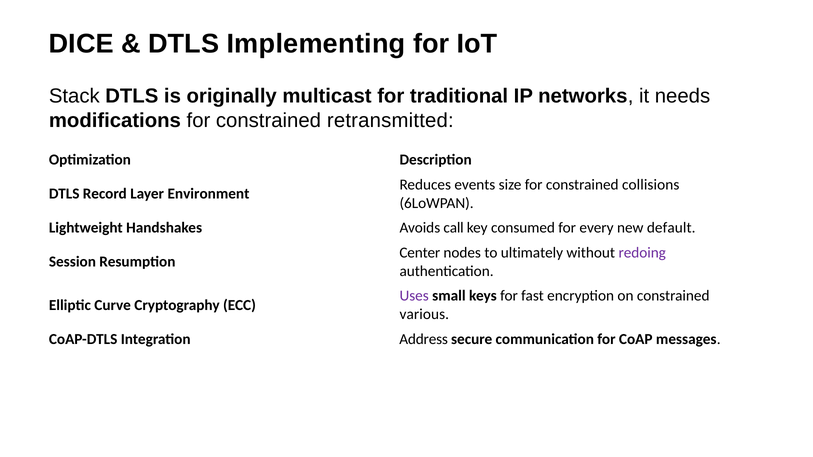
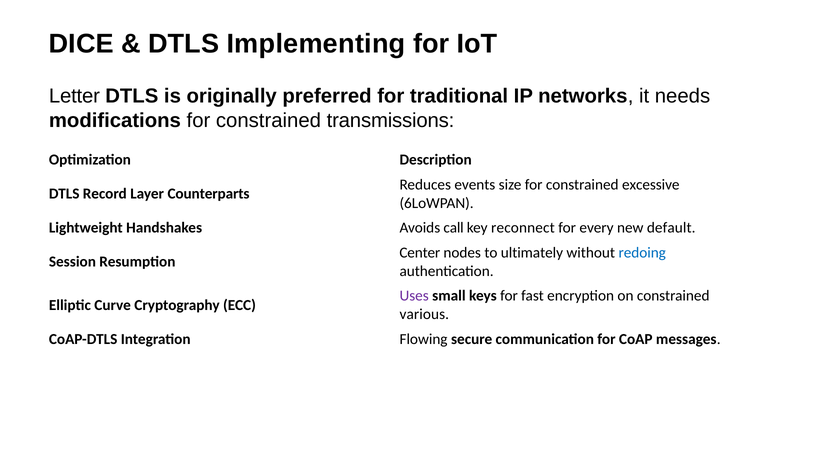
Stack: Stack -> Letter (74, 96)
multicast: multicast -> preferred (327, 96)
retransmitted: retransmitted -> transmissions (391, 120)
collisions: collisions -> excessive (651, 185)
Environment: Environment -> Counterparts (209, 194)
consumed: consumed -> reconnect (523, 228)
redoing colour: purple -> blue (642, 253)
Address: Address -> Flowing (424, 339)
